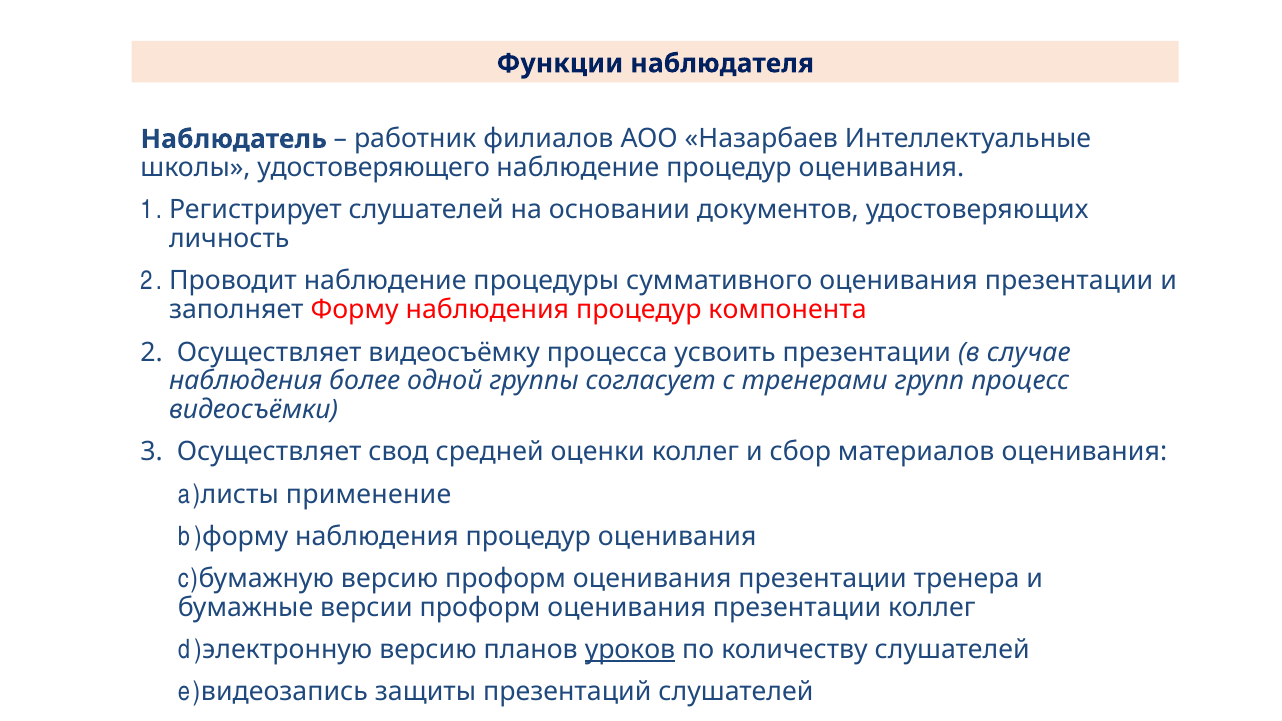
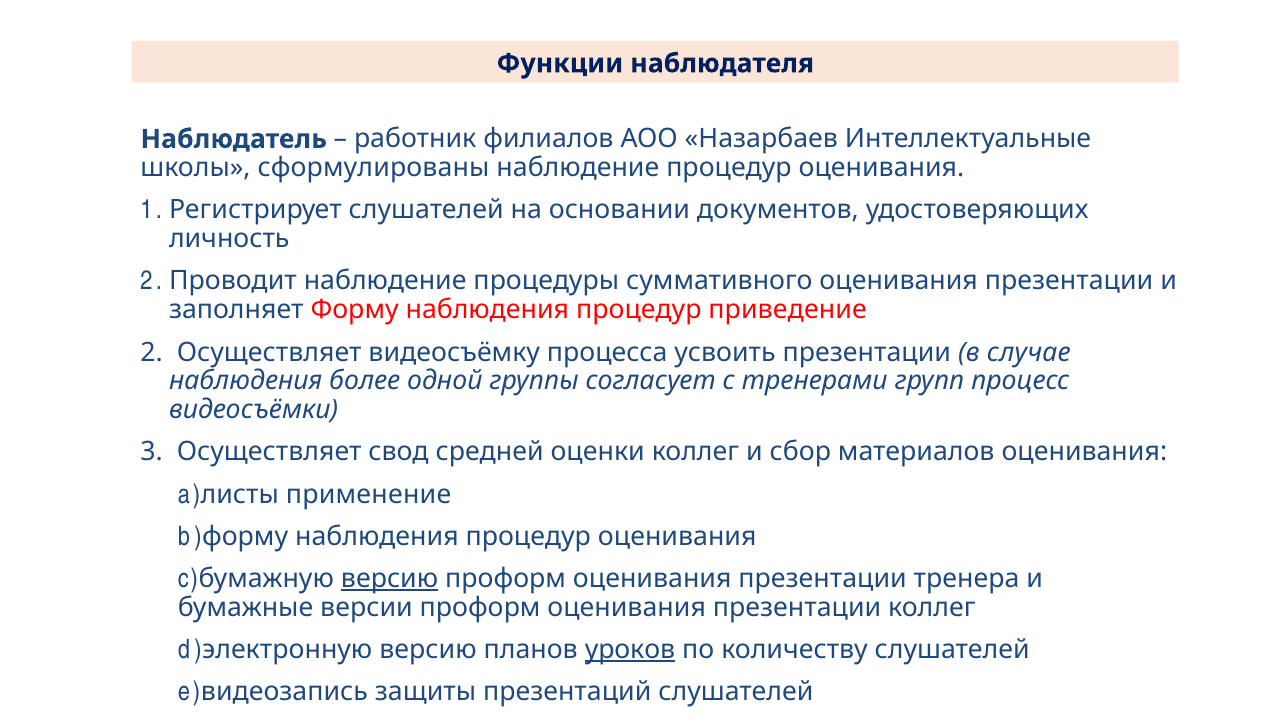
удостоверяющего: удостоверяющего -> сформулированы (373, 168)
компонента: компонента -> приведение (788, 310)
версию underline: none -> present (390, 579)
